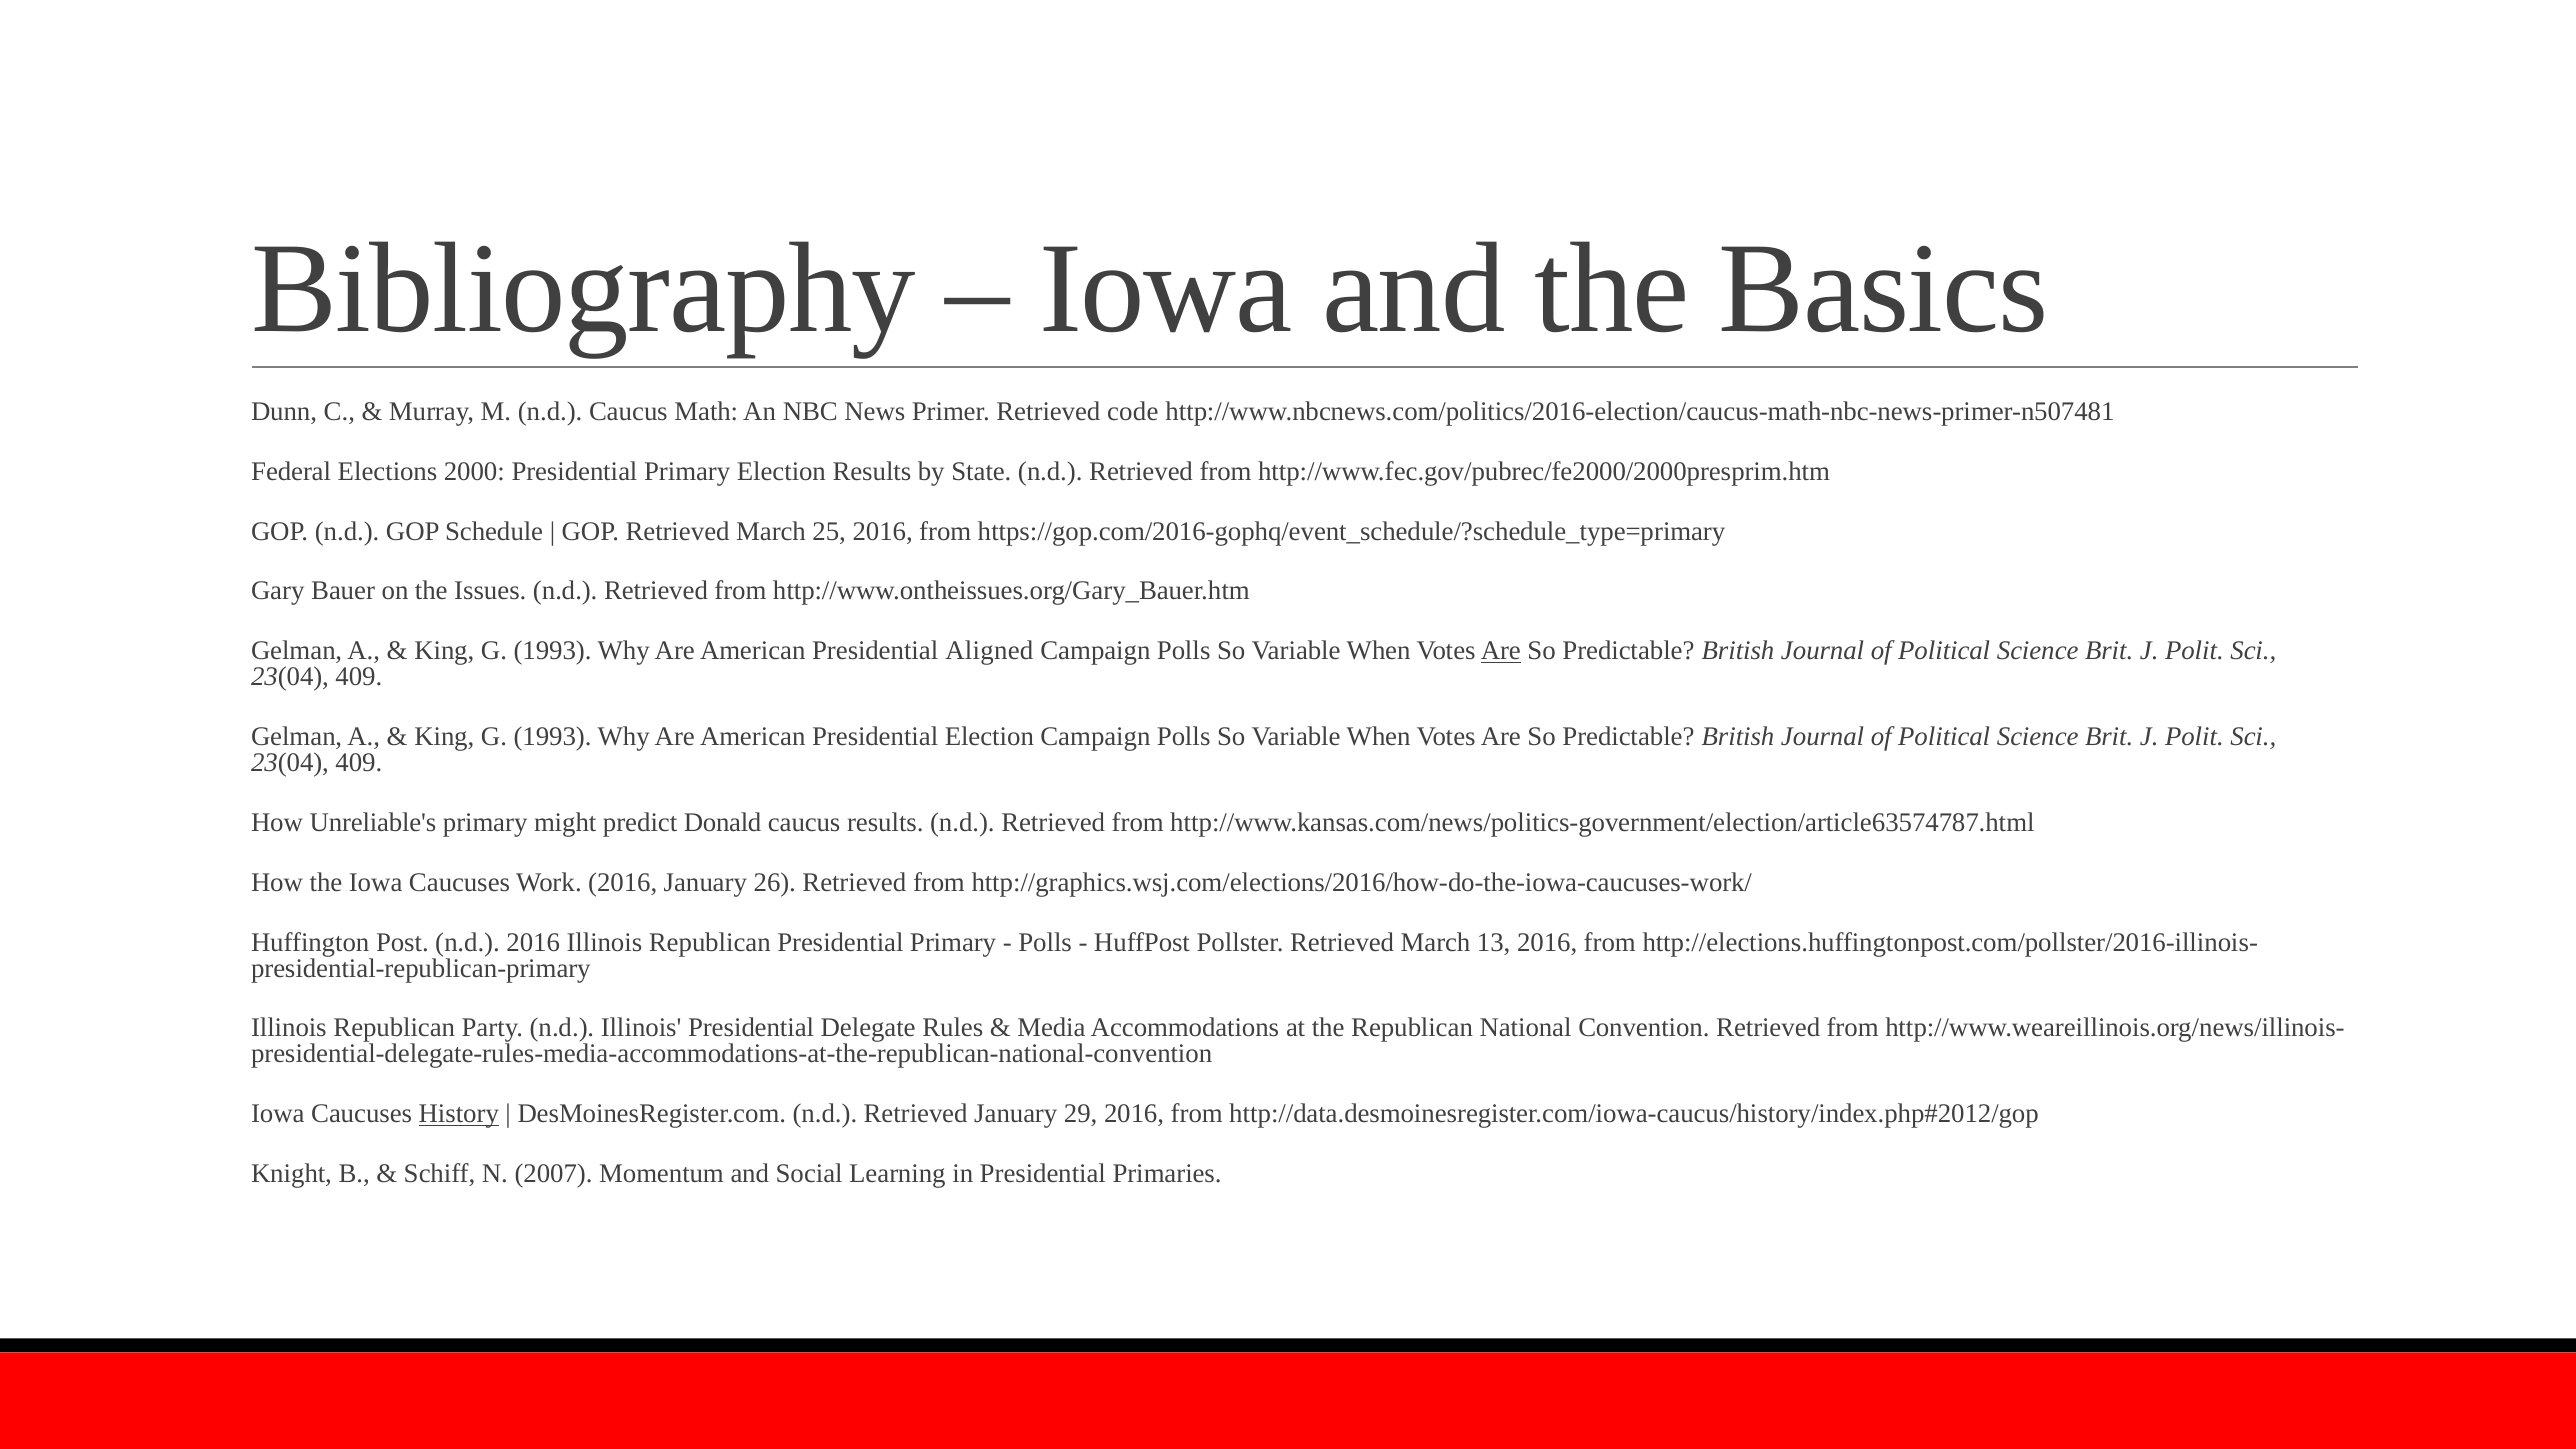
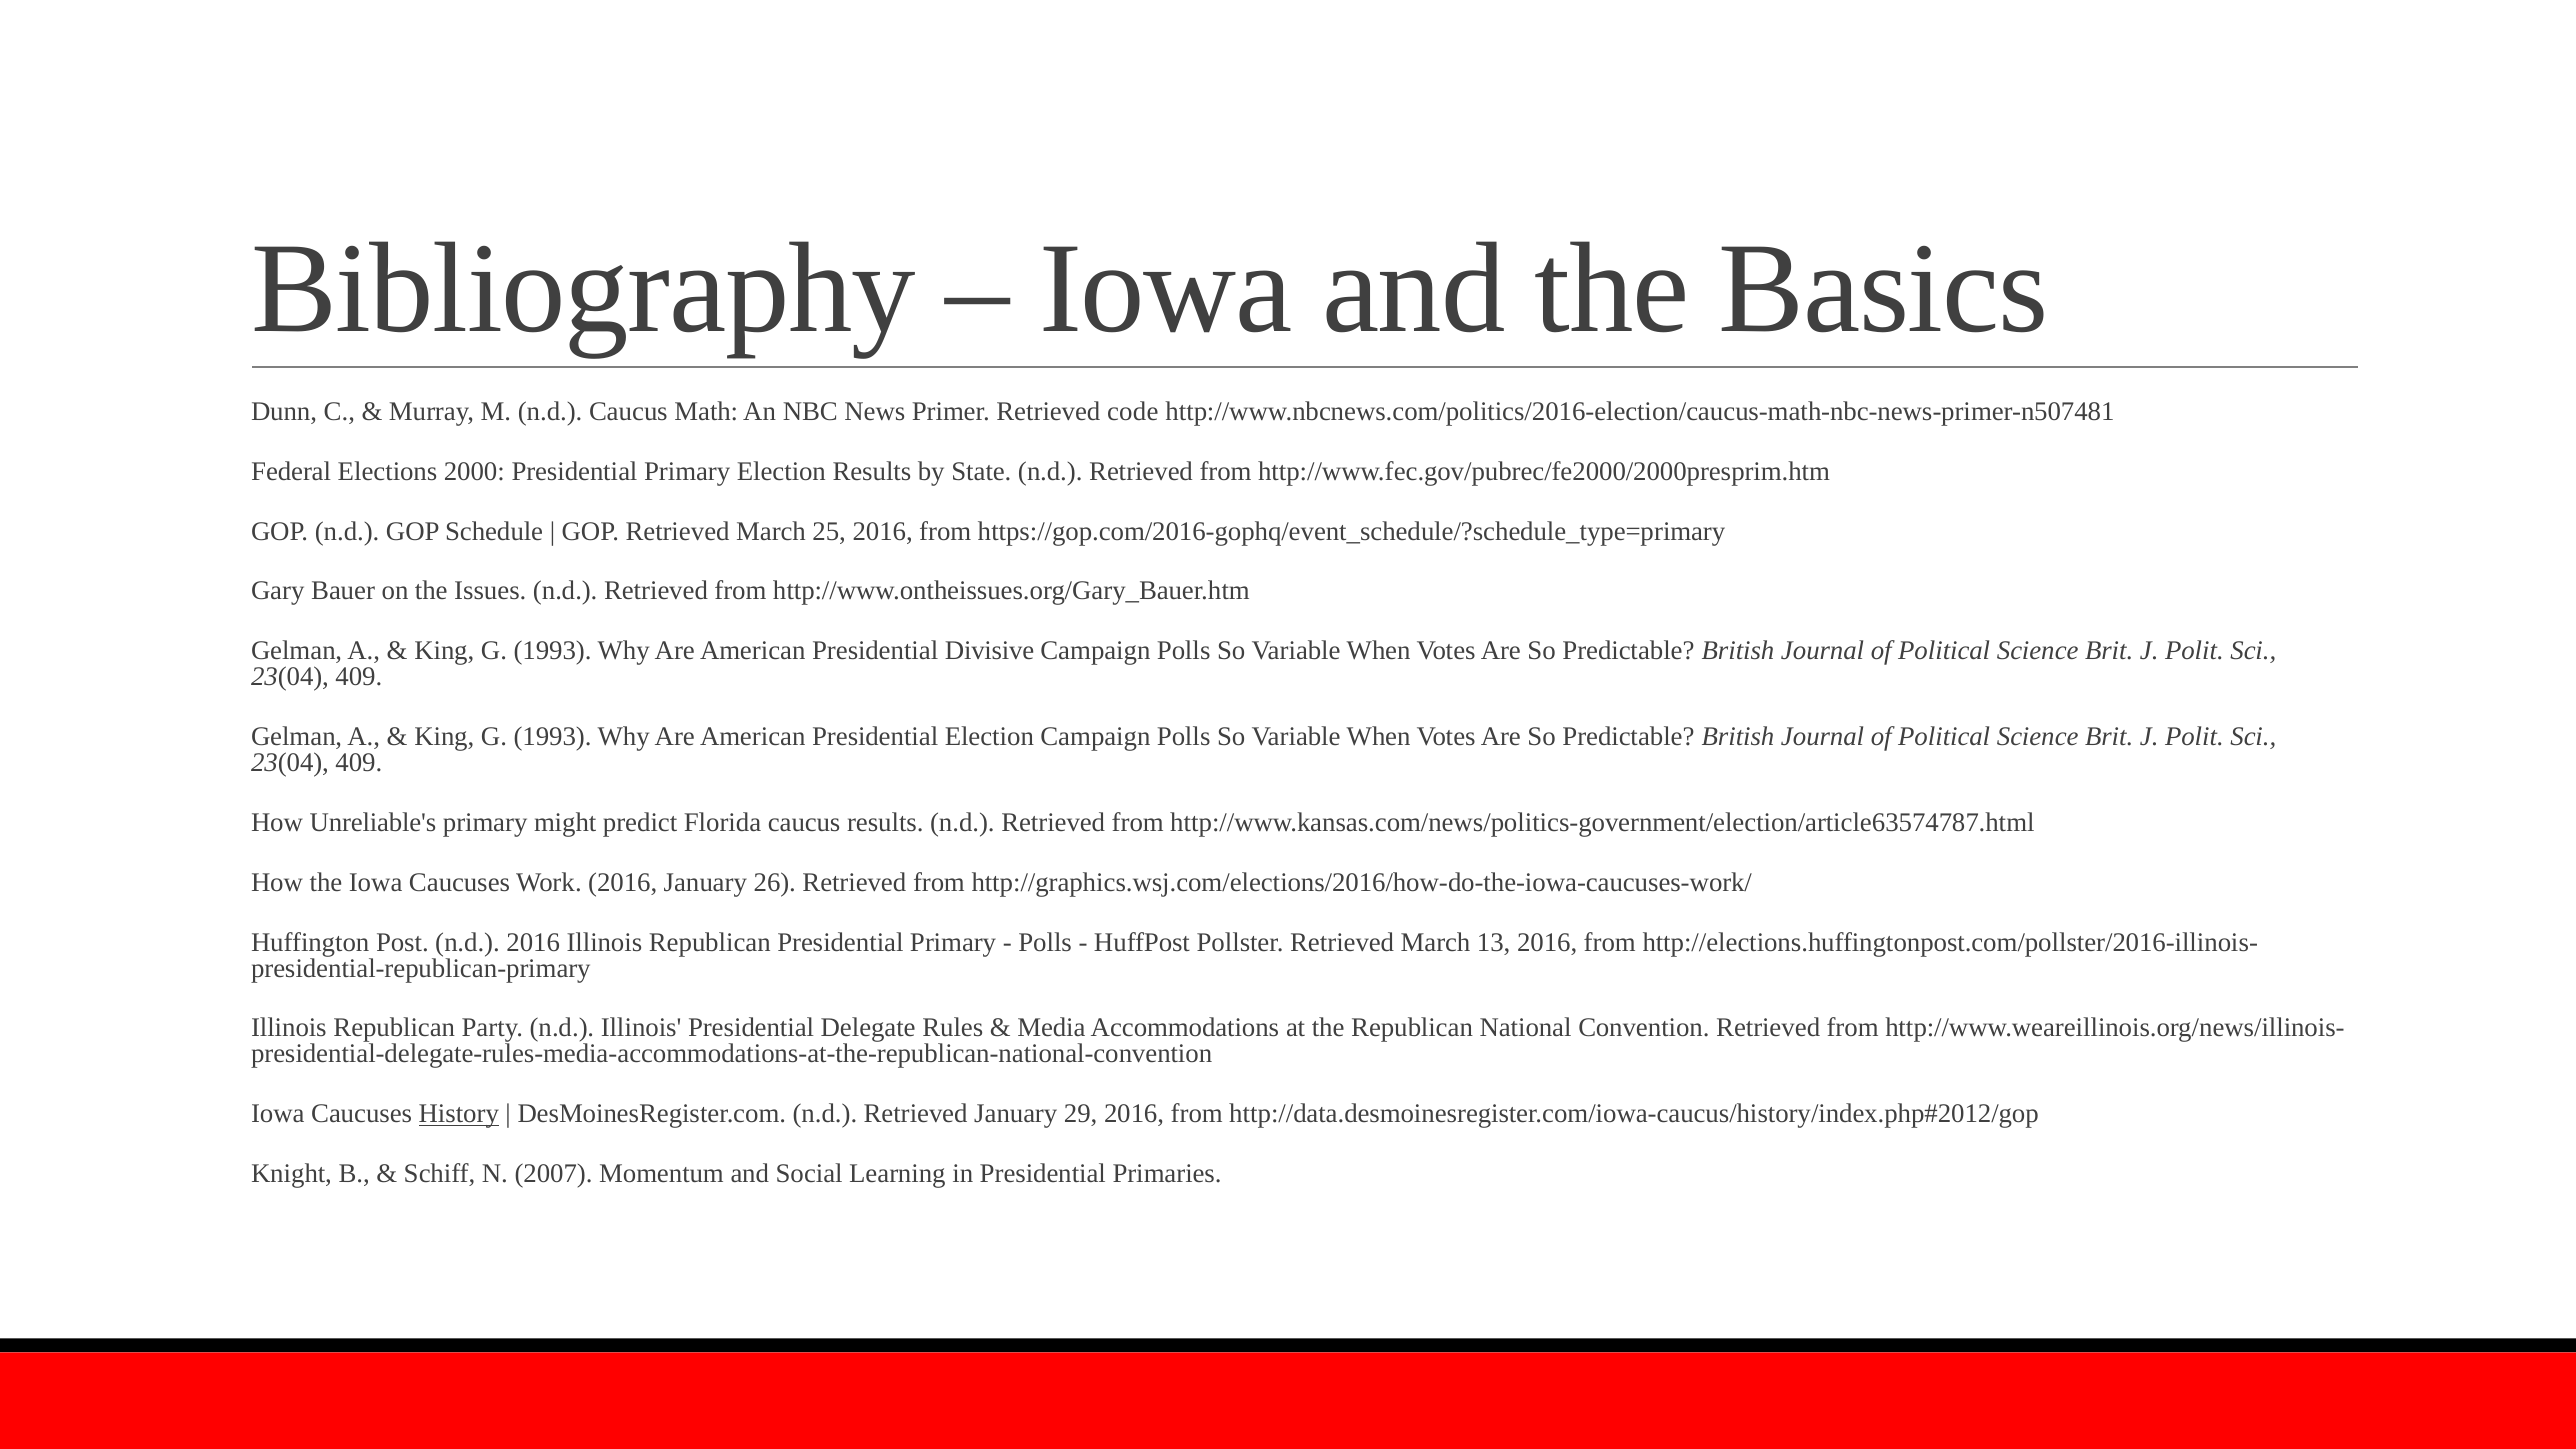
Aligned: Aligned -> Divisive (990, 651)
Are underline: present -> none (1501, 651)
Donald: Donald -> Florida (722, 823)
